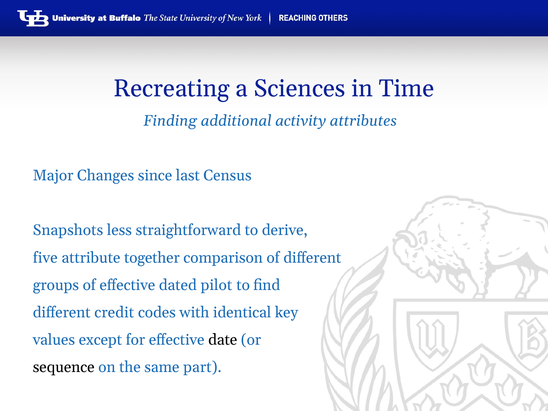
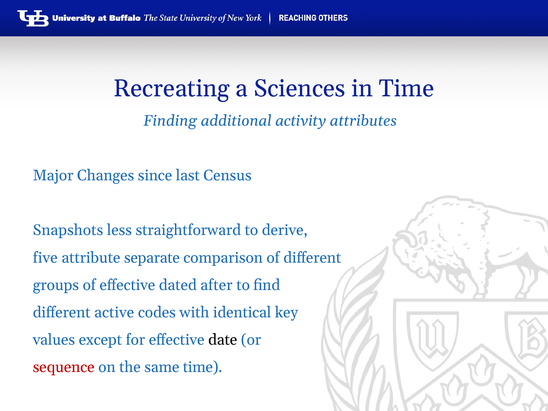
together: together -> separate (152, 258)
pilot: pilot -> after (216, 285)
credit: credit -> active (114, 312)
sequence colour: black -> red (64, 367)
same part: part -> time (203, 367)
